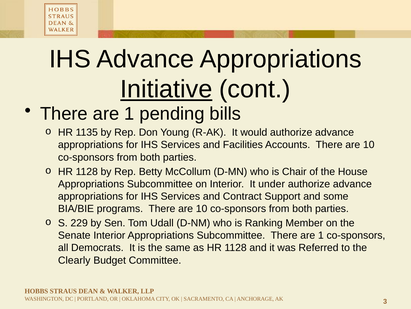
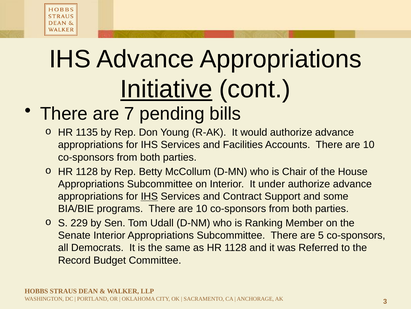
1: 1 -> 7 (129, 114)
IHS underline: none -> present (149, 196)
Subcommittee There are 1: 1 -> 5 (321, 235)
Clearly: Clearly -> Record (74, 260)
